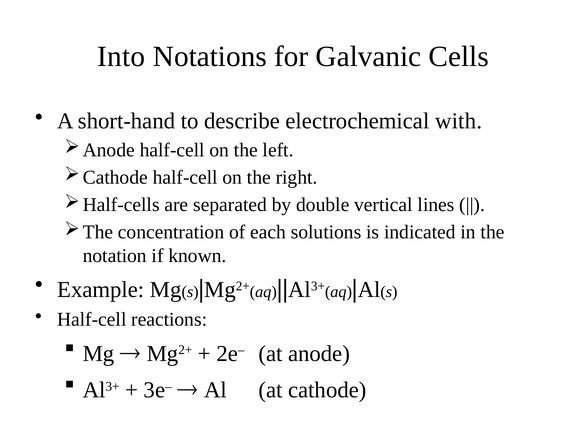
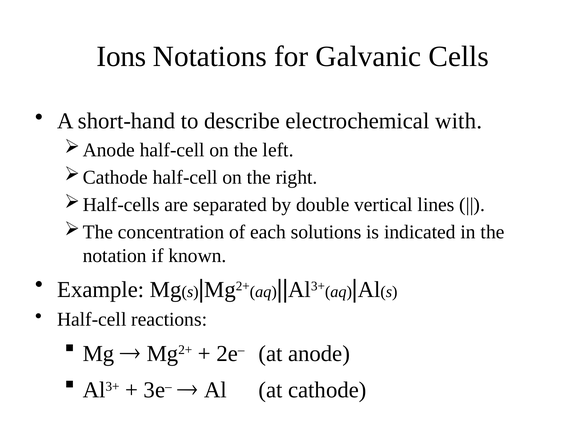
Into: Into -> Ions (121, 56)
